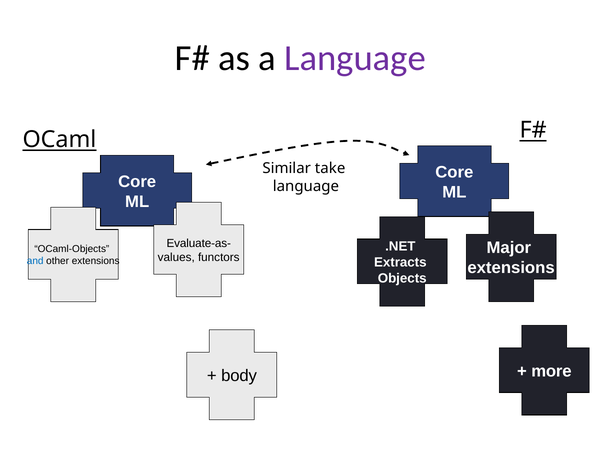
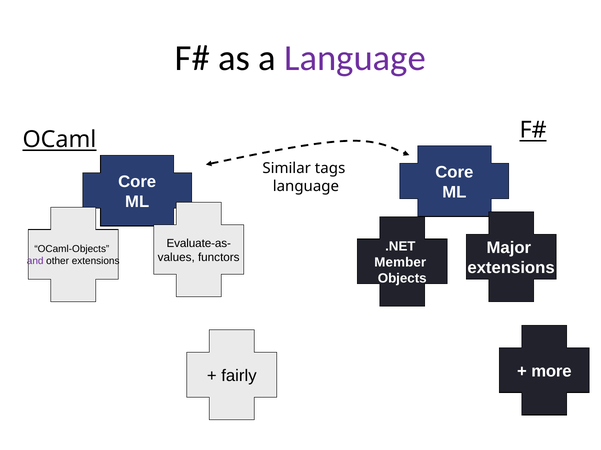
take: take -> tags (330, 168)
Extracts: Extracts -> Member (400, 263)
and colour: blue -> purple (35, 261)
body: body -> fairly (239, 377)
